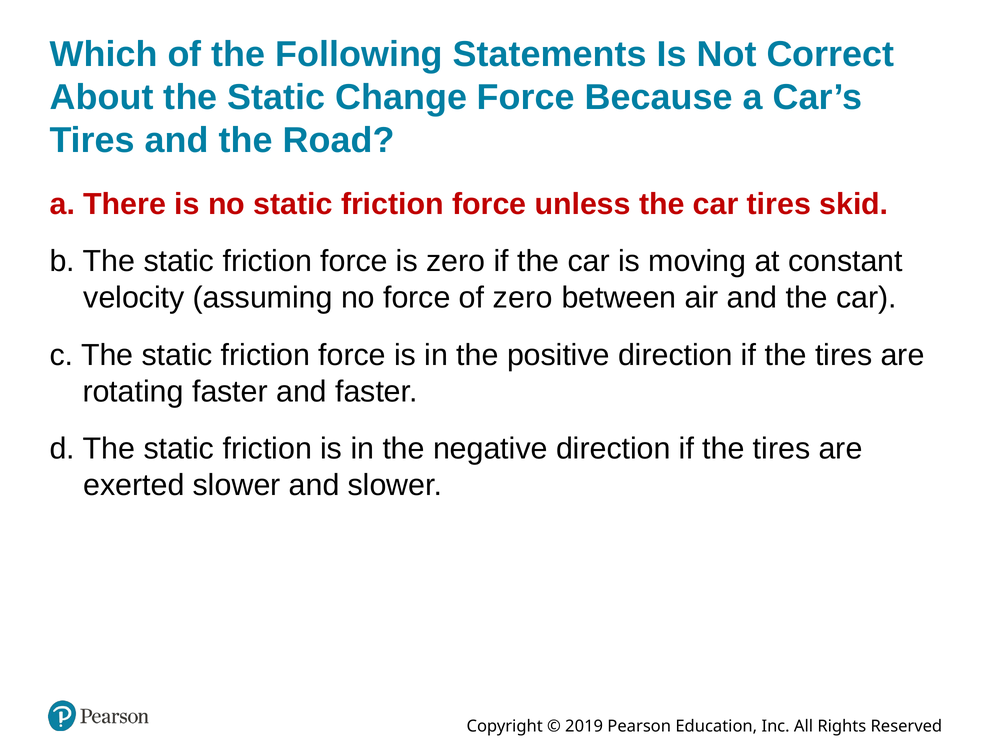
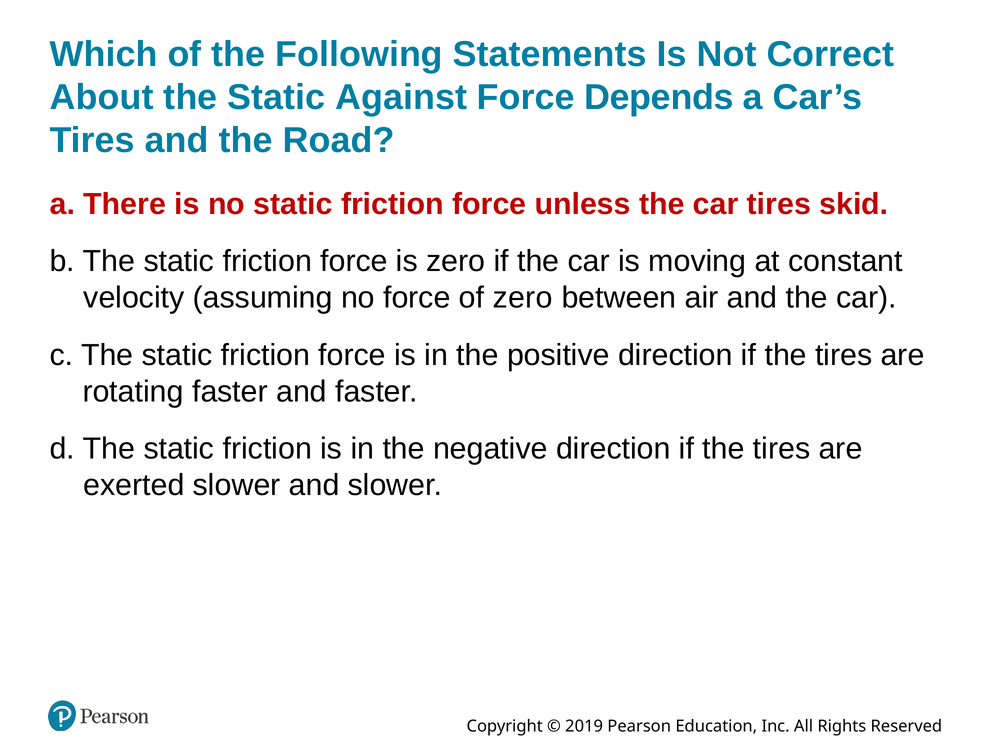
Change: Change -> Against (401, 97)
Because: Because -> Depends (659, 97)
